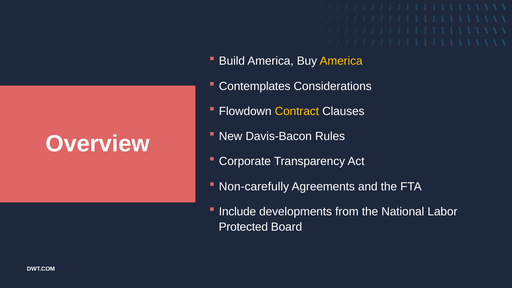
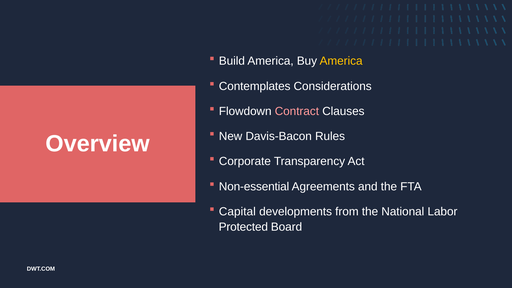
Contract colour: yellow -> pink (297, 111)
Non-carefully: Non-carefully -> Non-essential (254, 186)
Include: Include -> Capital (237, 212)
